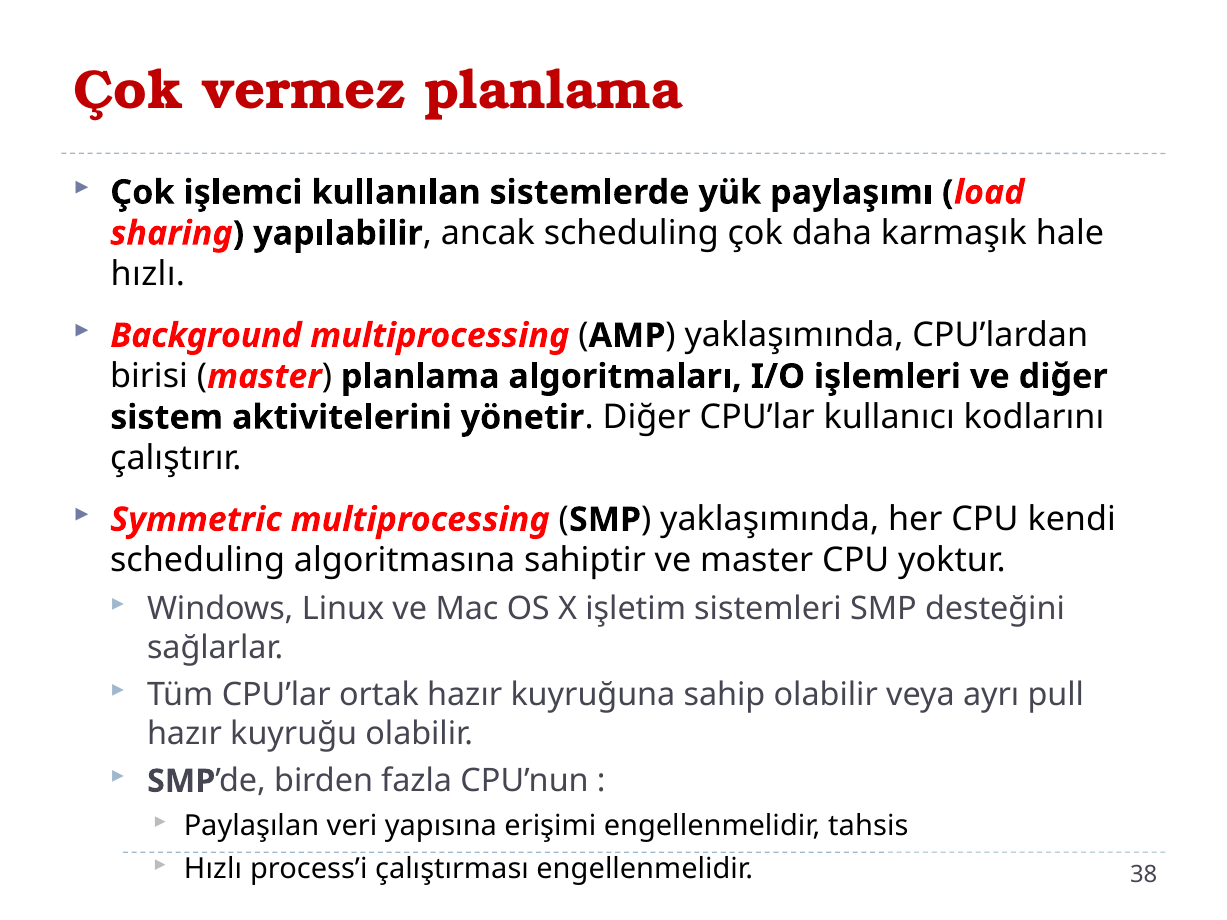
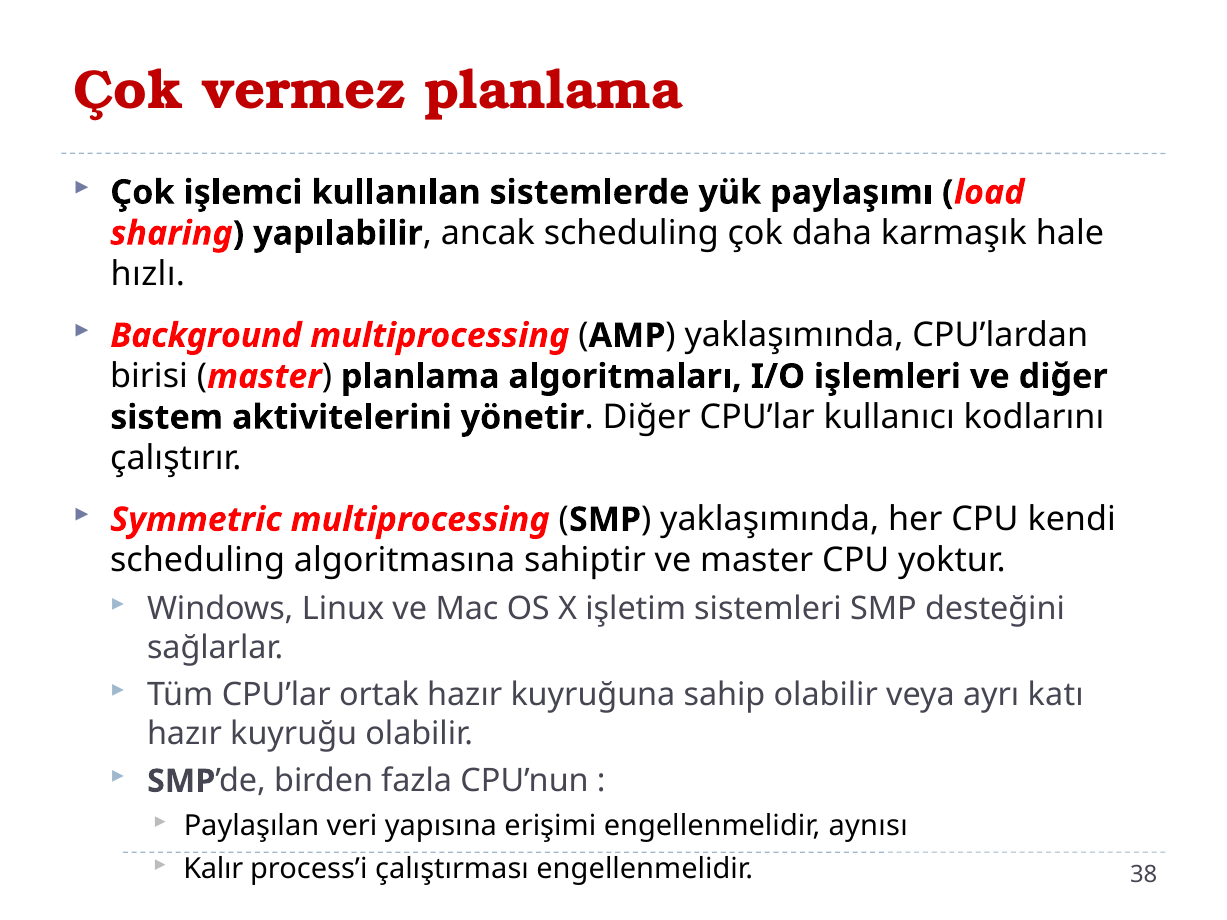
pull: pull -> katı (1056, 695)
tahsis: tahsis -> aynısı (868, 826)
Hızlı: Hızlı -> Kalır (213, 870)
